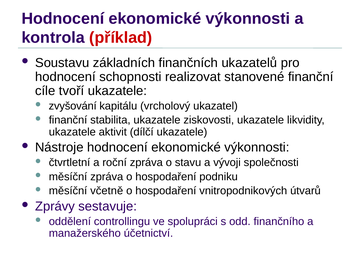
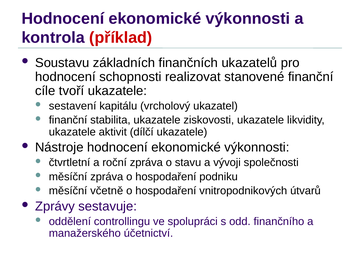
zvyšování: zvyšování -> sestavení (73, 106)
